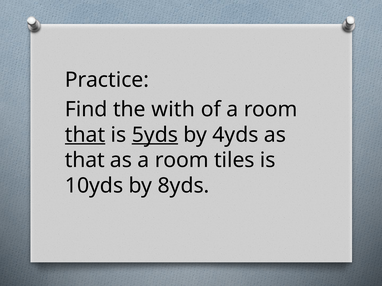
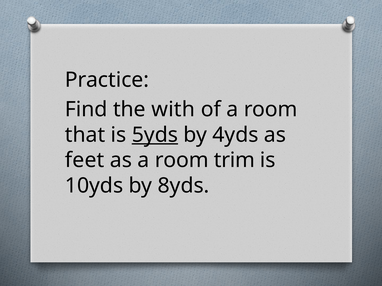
that underline: present -> none (85, 135)
that: that -> feet (85, 161)
tiles: tiles -> trim (234, 161)
